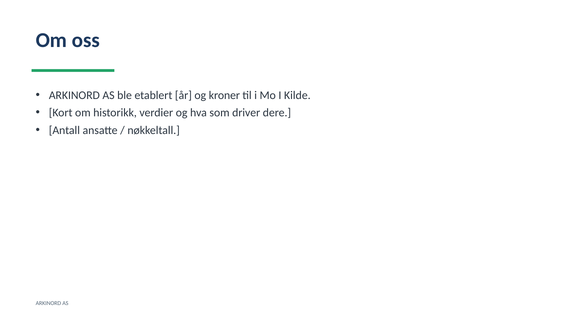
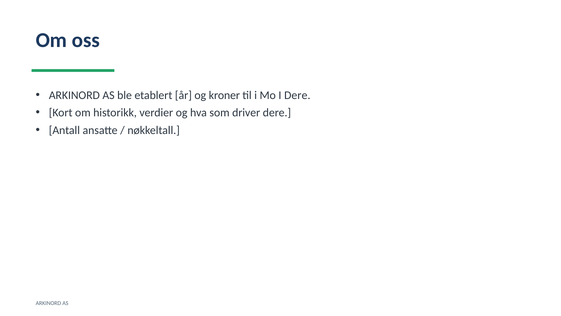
I Kilde: Kilde -> Dere (297, 95)
